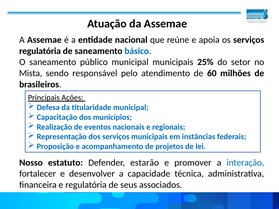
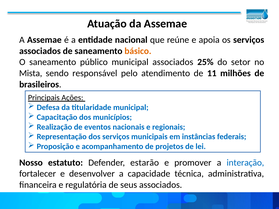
regulatória: regulatória -> associados (40, 51)
básico colour: blue -> orange (138, 51)
municipal municipais: municipais -> associados (173, 62)
60: 60 -> 11 (212, 73)
